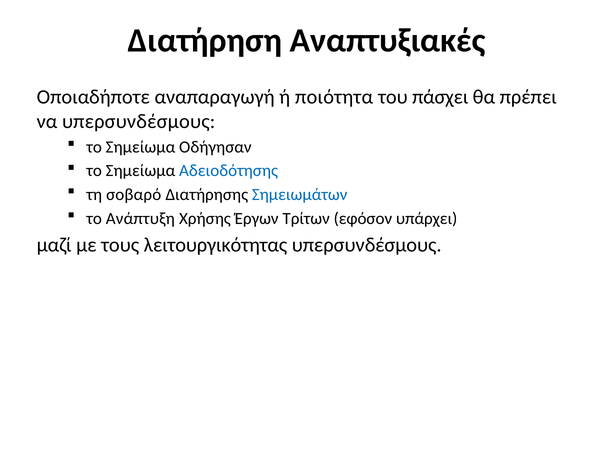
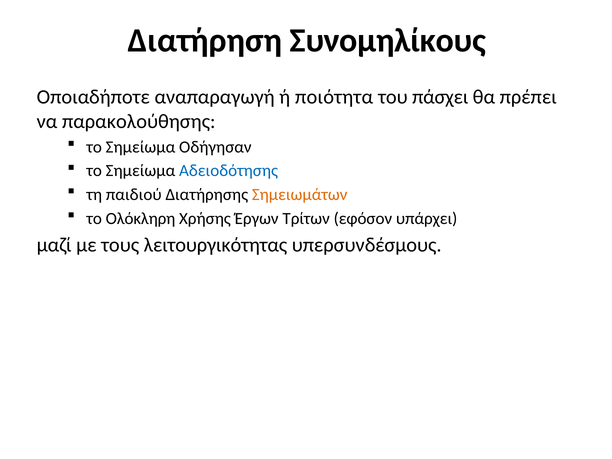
Αναπτυξιακές: Αναπτυξιακές -> Συνομηλίκους (388, 41)
να υπερσυνδέσμους: υπερσυνδέσμους -> παρακολούθησης (139, 121)
σοβαρό: σοβαρό -> παιδιού (134, 195)
Σημειωμάτων colour: blue -> orange (300, 195)
Ανάπτυξη: Ανάπτυξη -> Ολόκληρη (141, 218)
